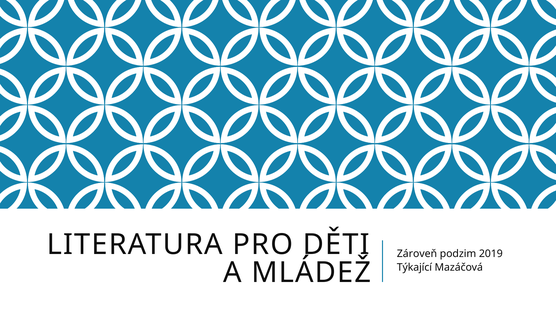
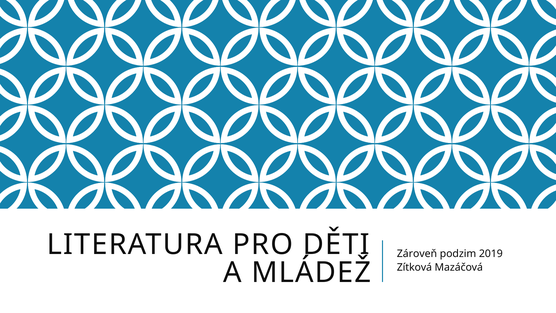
Týkající: Týkající -> Zítková (414, 267)
